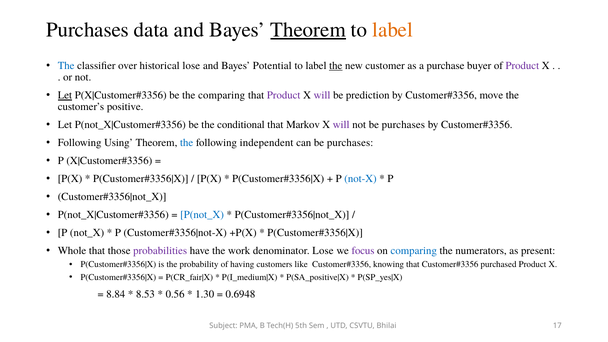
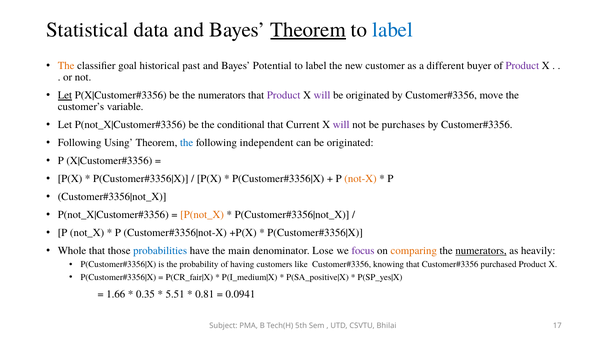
Purchases: Purchases -> Statistical (88, 30)
label colour: orange -> blue (393, 30)
The colour: blue -> orange (66, 66)
over: over -> goal (128, 66)
historical lose: lose -> past (191, 66)
the underline: present -> none (336, 66)
purchase: purchase -> different (445, 66)
be the comparing: comparing -> numerators (222, 95)
prediction: prediction -> originated (368, 95)
positive: positive -> variable (125, 107)
Markov: Markov -> Current (303, 125)
can be purchases: purchases -> originated (350, 143)
not-X colour: blue -> orange (360, 179)
P(not_X colour: blue -> orange (202, 215)
probabilities colour: purple -> blue (160, 251)
work: work -> main (239, 251)
comparing colour: blue -> orange (414, 251)
numerators underline: none -> present (481, 251)
present: present -> heavily (538, 251)
8.84: 8.84 -> 1.66 (116, 294)
8.53: 8.53 -> 0.35 (145, 294)
0.56: 0.56 -> 5.51 (175, 294)
1.30: 1.30 -> 0.81 (205, 294)
0.6948: 0.6948 -> 0.0941 (240, 294)
